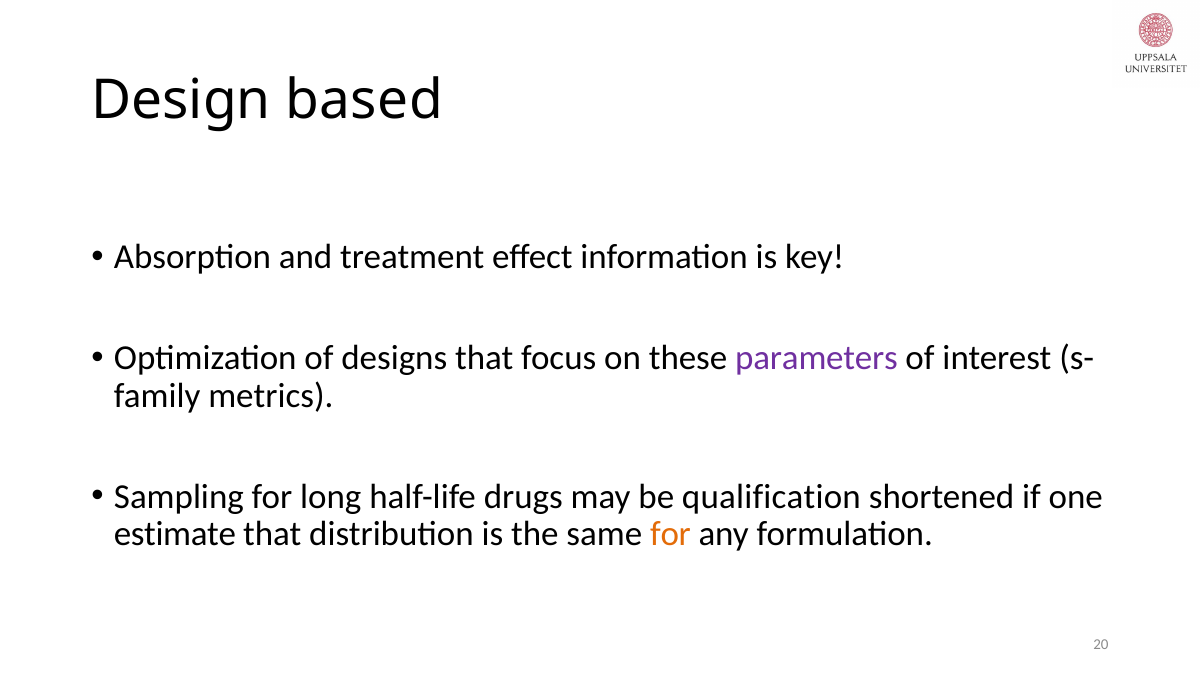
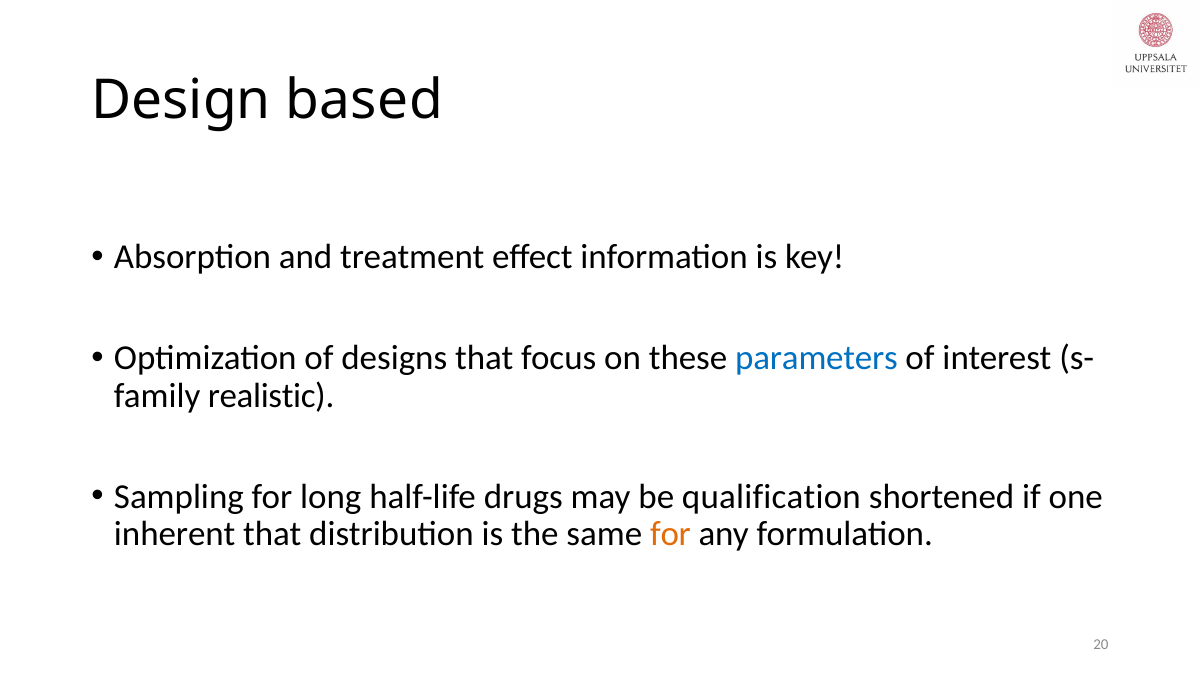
parameters colour: purple -> blue (817, 358)
metrics: metrics -> realistic (271, 396)
estimate: estimate -> inherent (175, 534)
